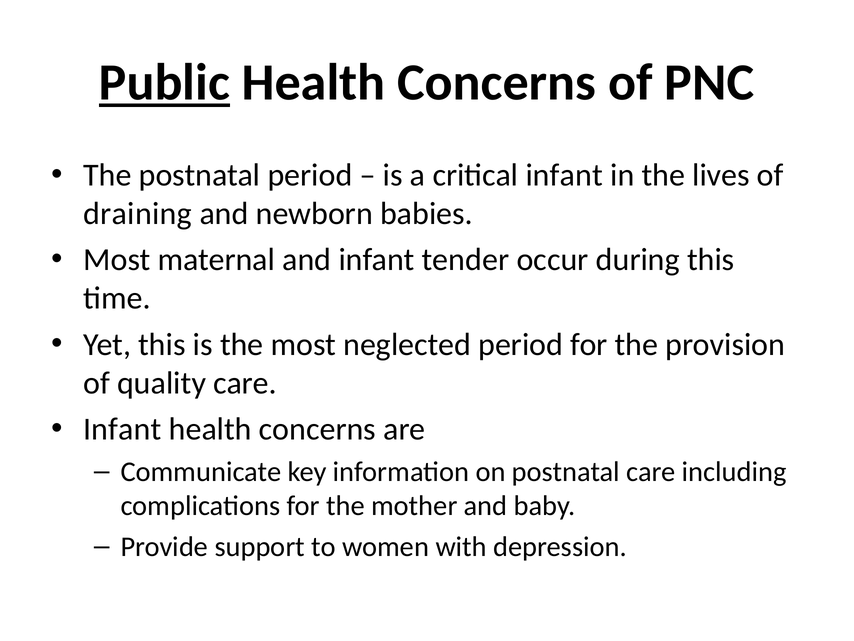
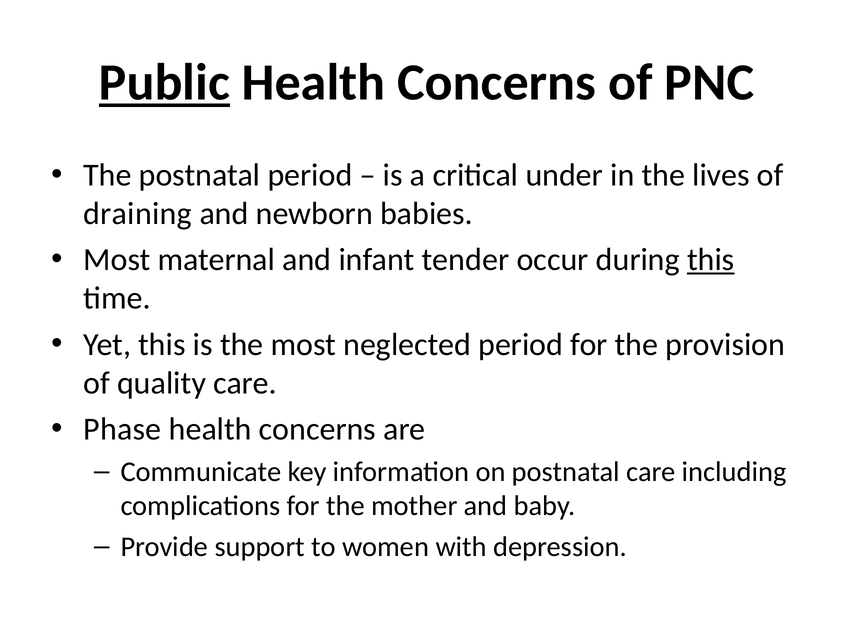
critical infant: infant -> under (564, 175)
this underline: none -> present (711, 260)
Infant: Infant -> Phase (122, 429)
